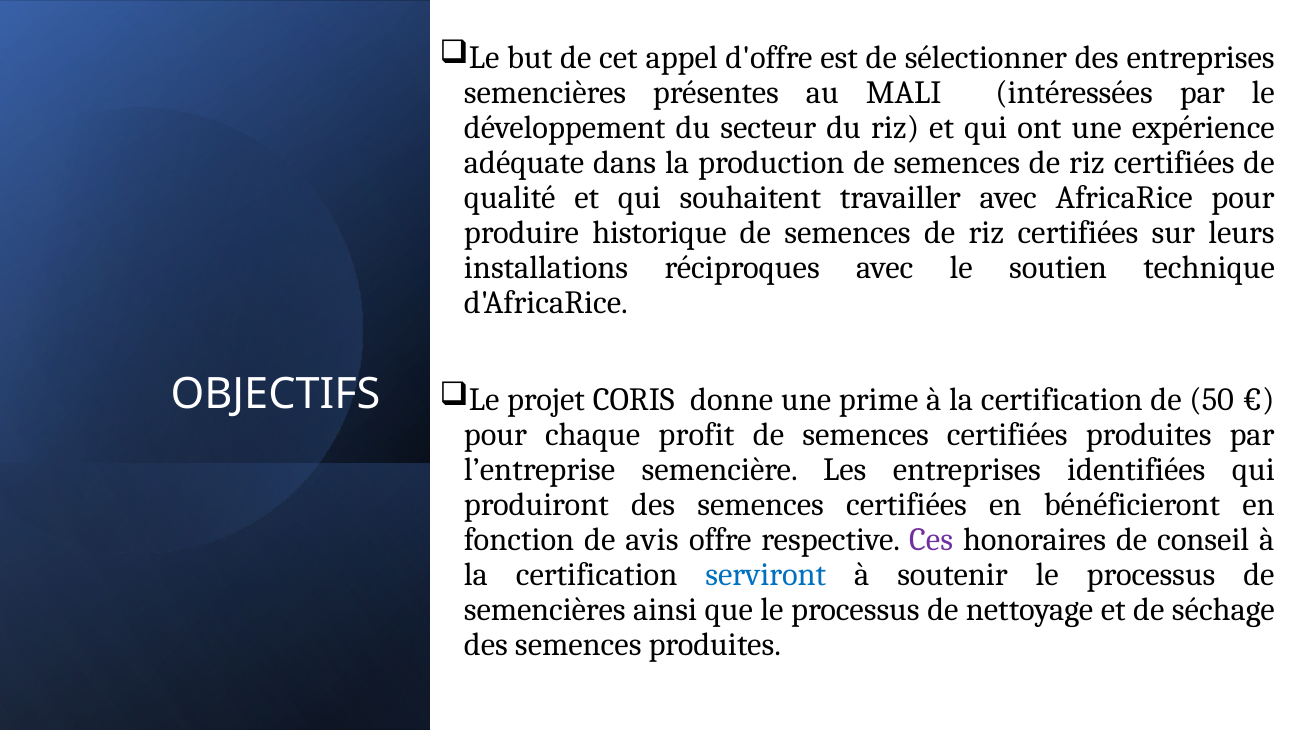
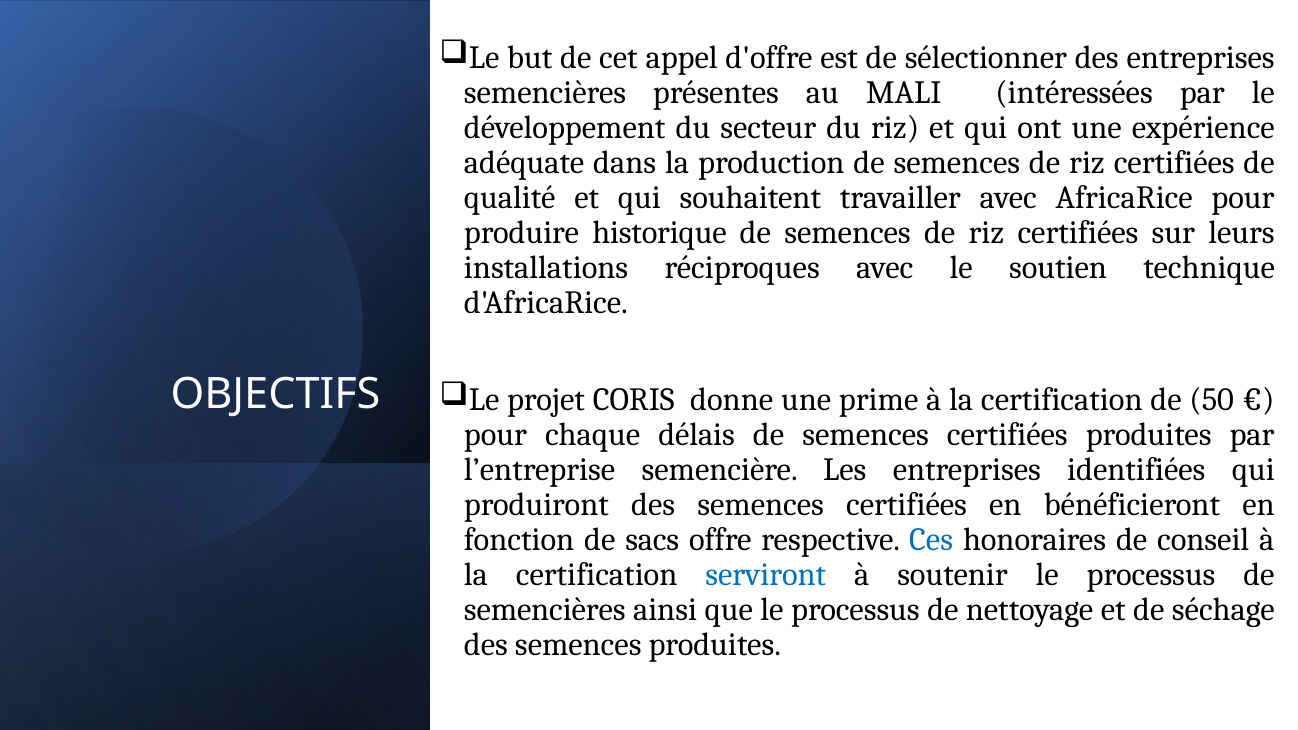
profit: profit -> délais (697, 435)
avis: avis -> sacs (652, 540)
Ces colour: purple -> blue (931, 540)
